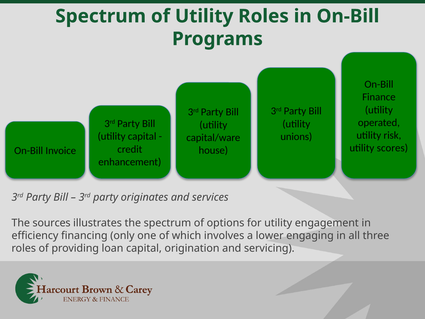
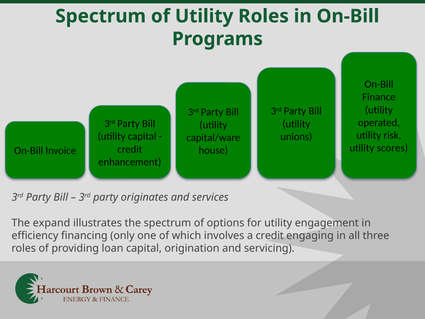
sources: sources -> expand (51, 223)
a lower: lower -> credit (270, 235)
